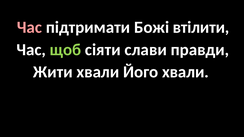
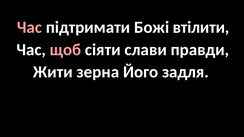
щоб colour: light green -> pink (65, 50)
Жити хвали: хвали -> зерна (98, 72)
Його хвали: хвали -> задля (185, 72)
